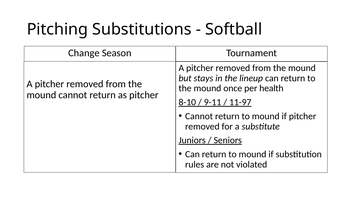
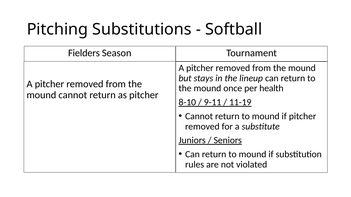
Change: Change -> Fielders (84, 53)
11-97: 11-97 -> 11-19 (240, 102)
